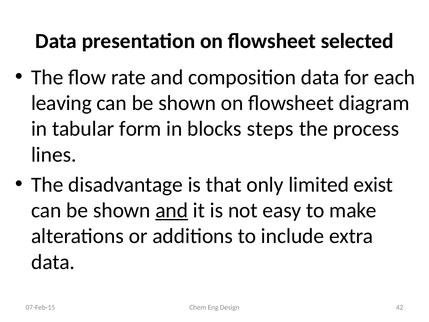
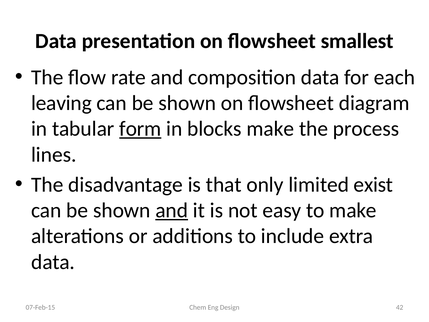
selected: selected -> smallest (357, 41)
form underline: none -> present (140, 129)
blocks steps: steps -> make (270, 129)
